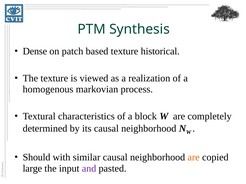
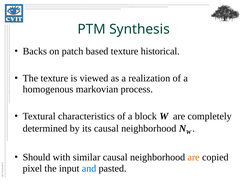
Dense: Dense -> Backs (35, 51)
large: large -> pixel (32, 169)
and colour: purple -> blue (89, 169)
